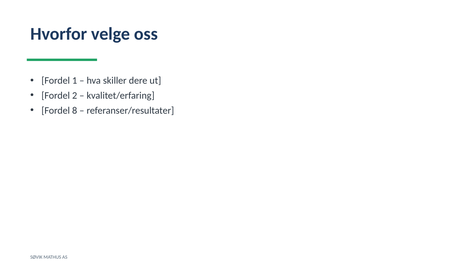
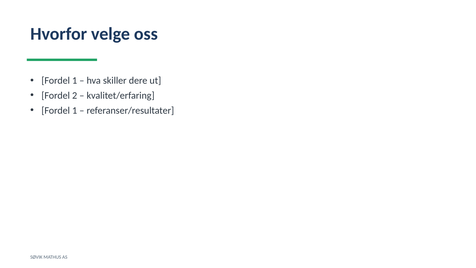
8: 8 -> 1 (75, 110)
